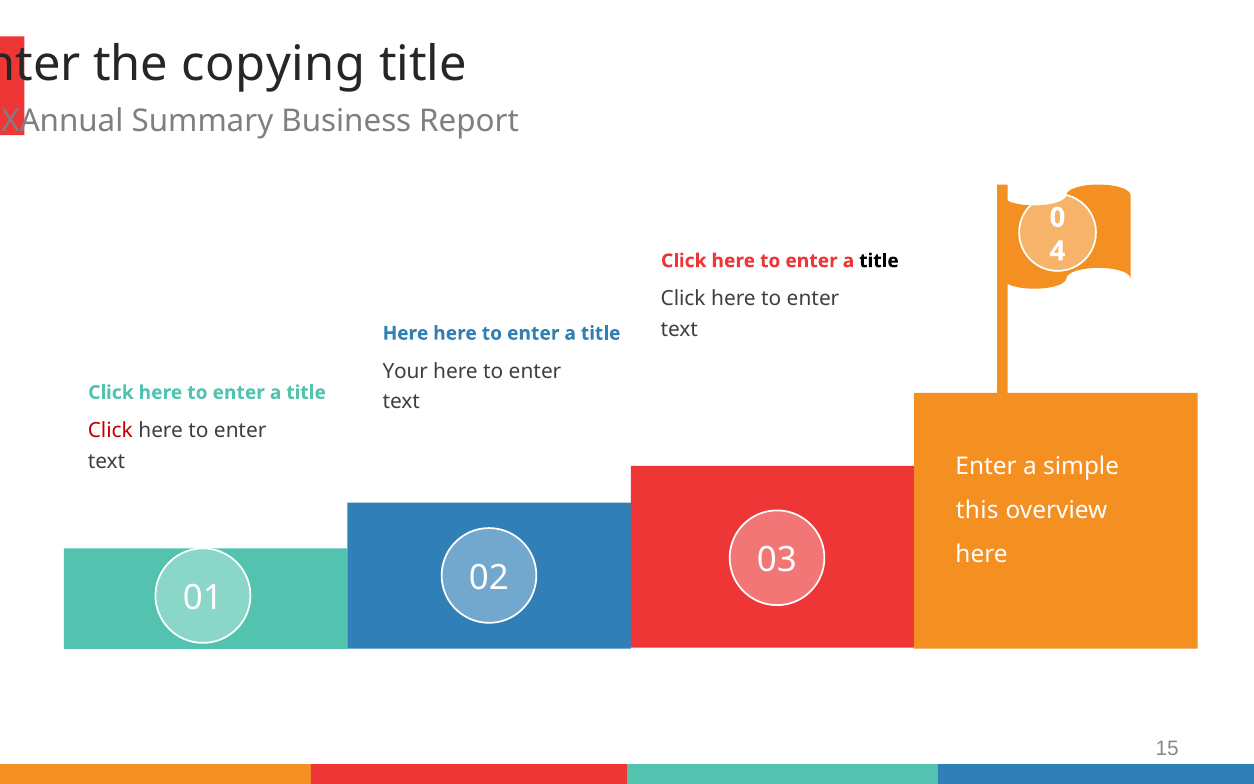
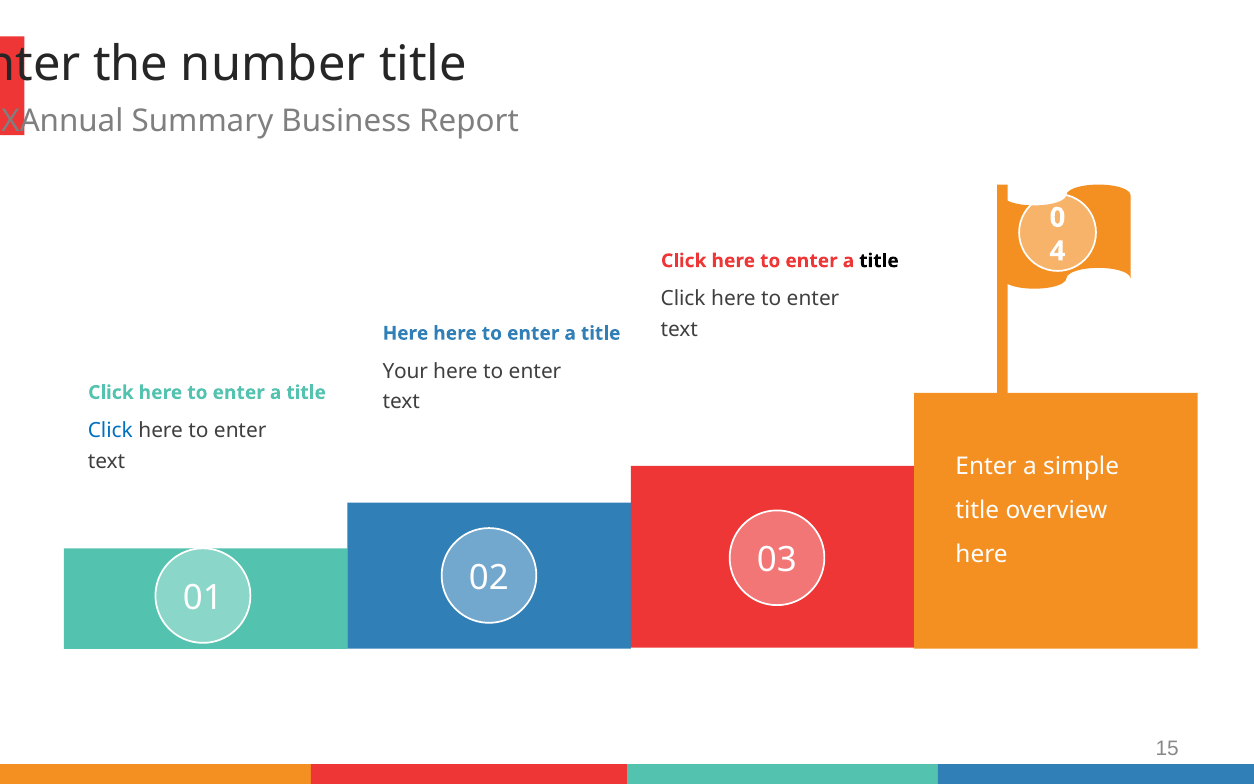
copying: copying -> number (274, 64)
Click colour: red -> blue (110, 431)
this: this -> title (977, 510)
